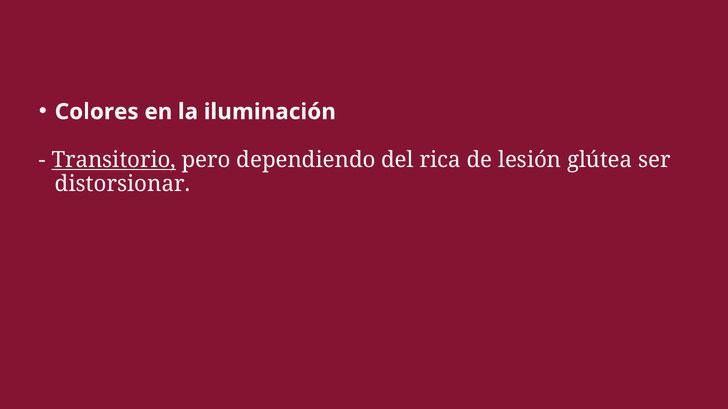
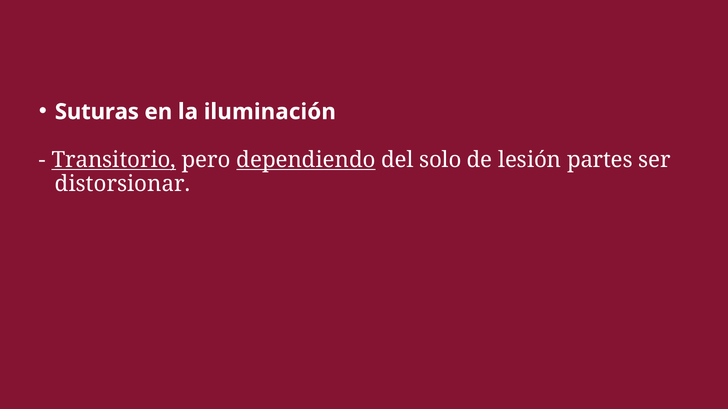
Colores: Colores -> Suturas (97, 112)
dependiendo underline: none -> present (306, 160)
rica: rica -> solo (440, 160)
glútea: glútea -> partes (600, 160)
